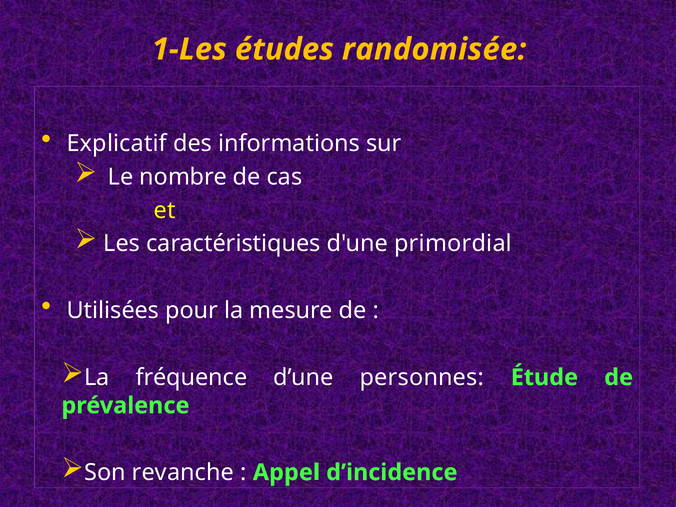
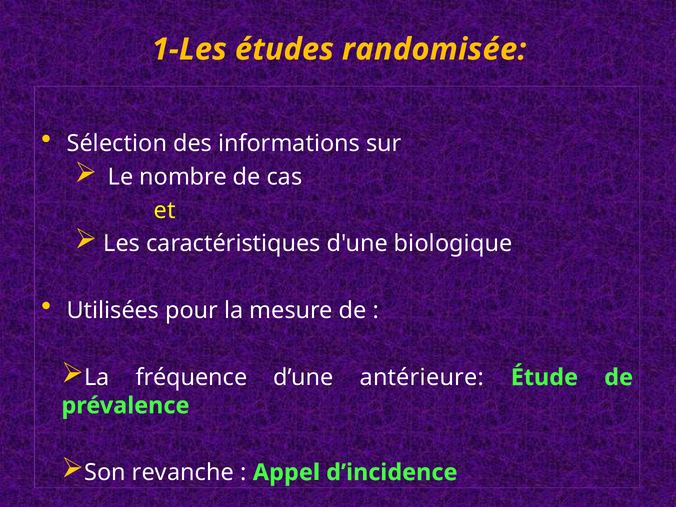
Explicatif: Explicatif -> Sélection (117, 143)
primordial: primordial -> biologique (453, 244)
personnes: personnes -> antérieure (422, 377)
